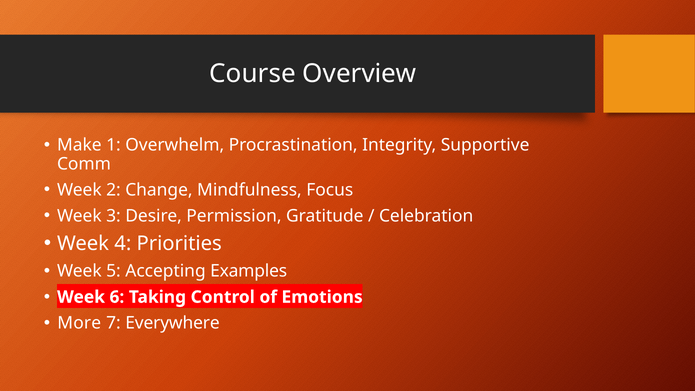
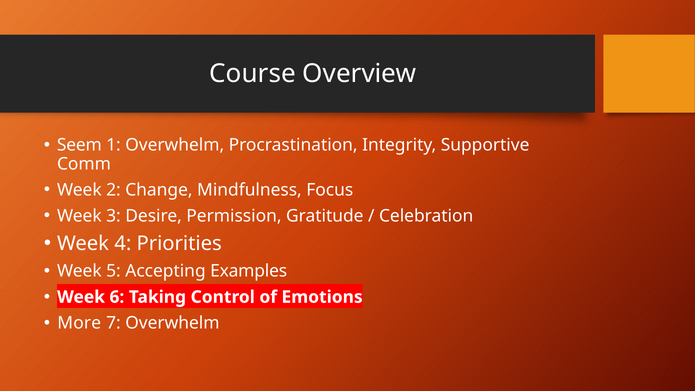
Make: Make -> Seem (79, 145)
7 Everywhere: Everywhere -> Overwhelm (172, 323)
